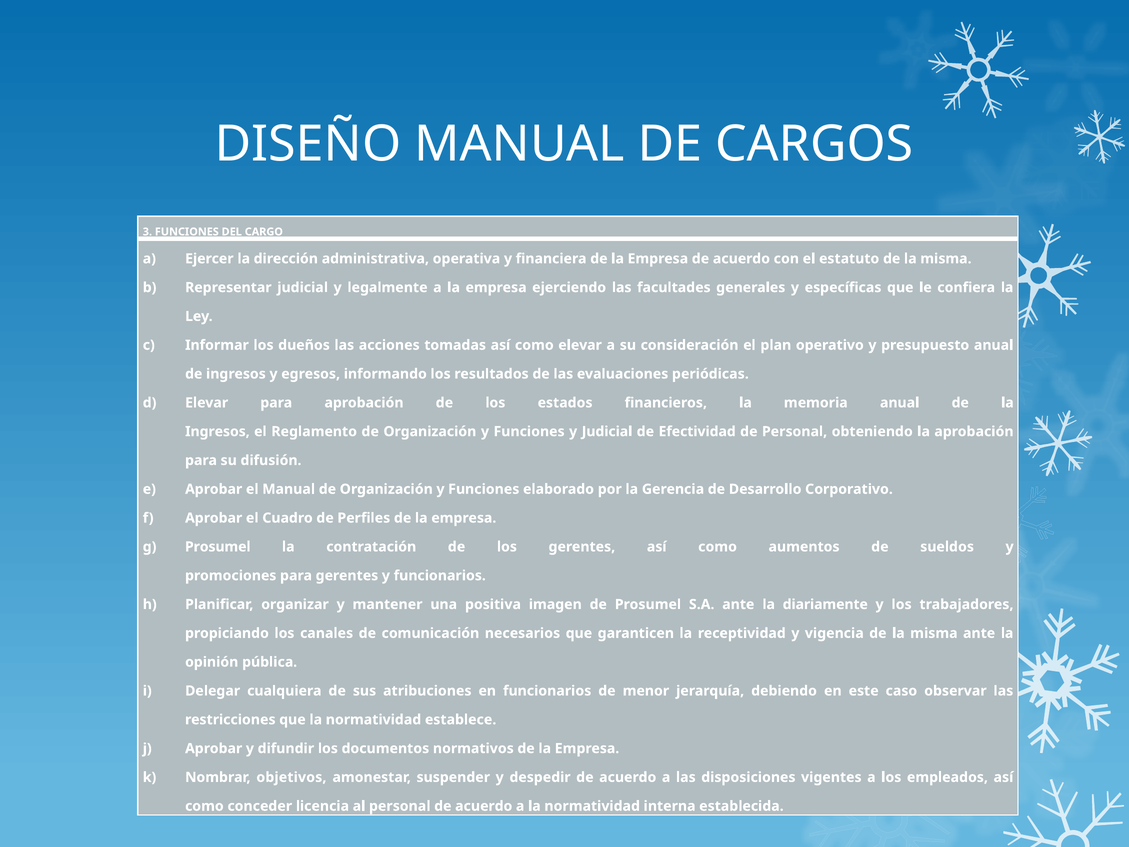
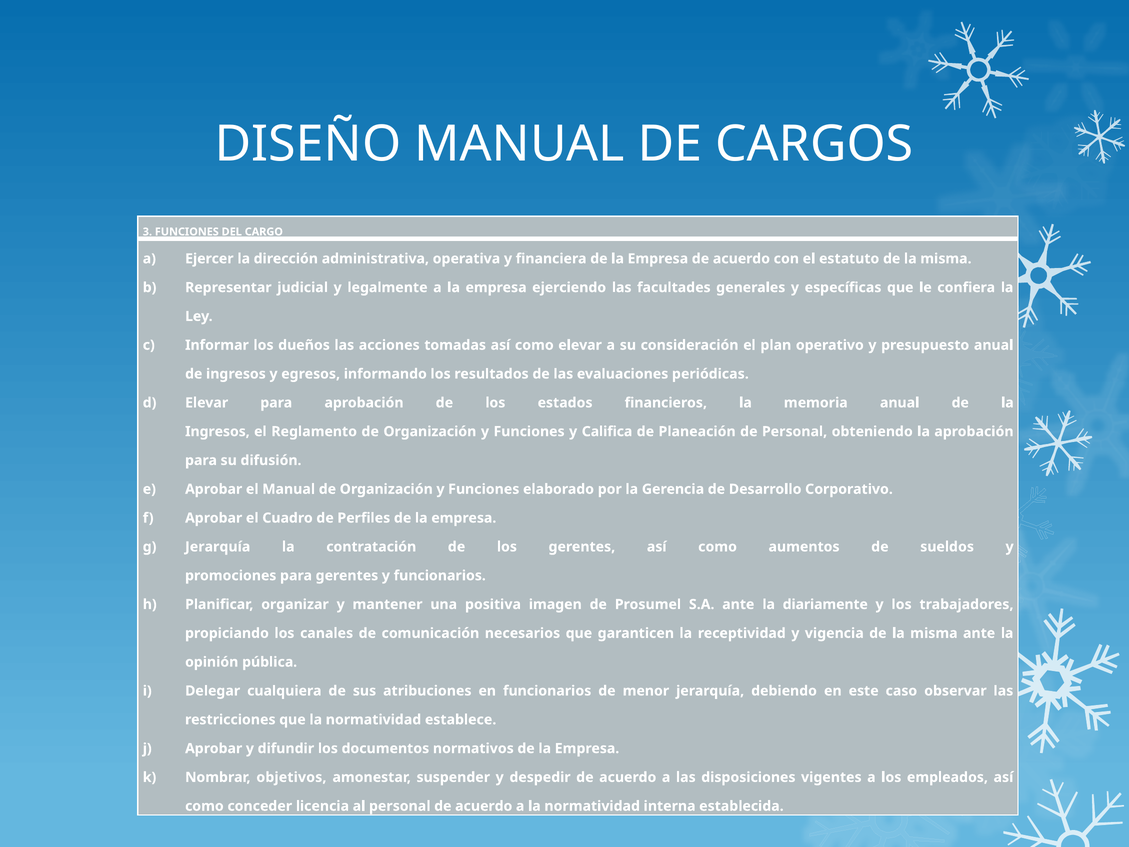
y Judicial: Judicial -> Califica (607, 431)
Efectividad: Efectividad -> Planeación (697, 431)
Prosumel: Prosumel -> Jerarquía (218, 547)
